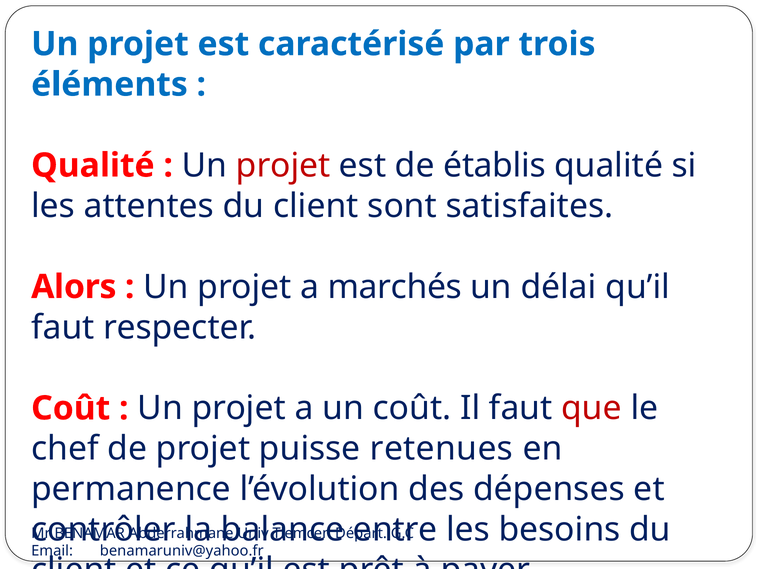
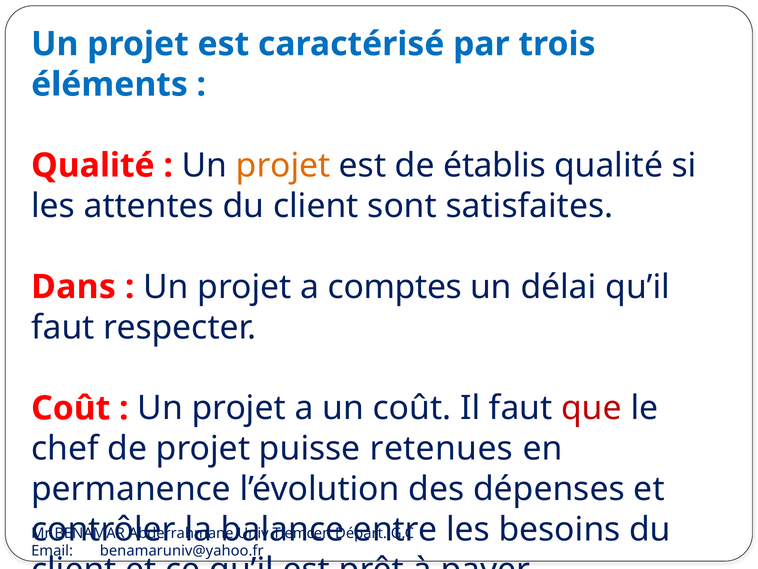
projet colour: red -> orange (283, 165)
Alors: Alors -> Dans (73, 287)
marchés: marchés -> comptes (395, 287)
